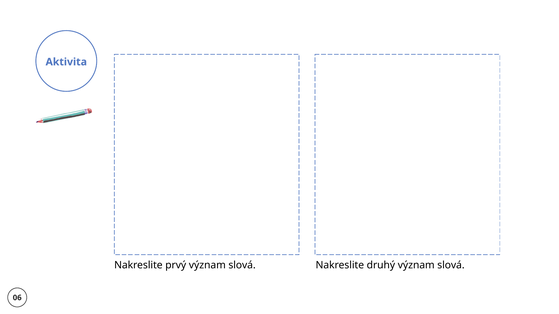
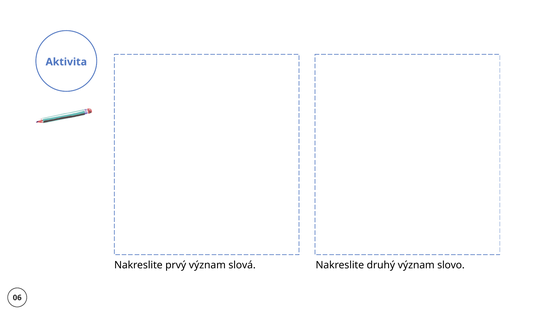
druhý význam slová: slová -> slovo (451, 265)
